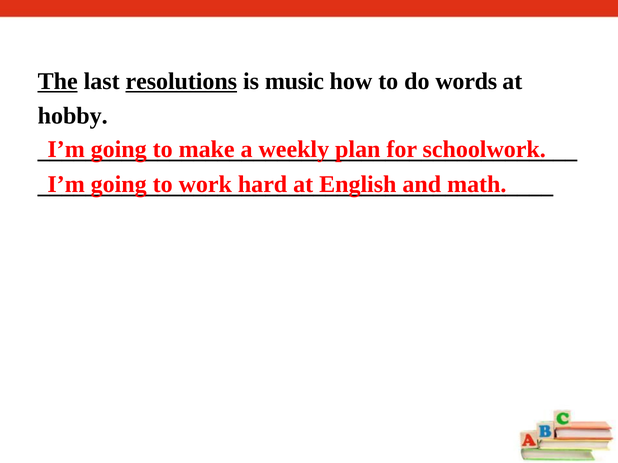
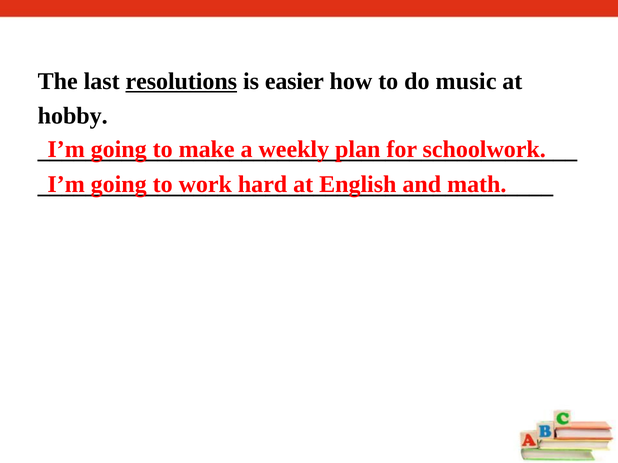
The underline: present -> none (58, 81)
music: music -> easier (294, 81)
words: words -> music (466, 81)
